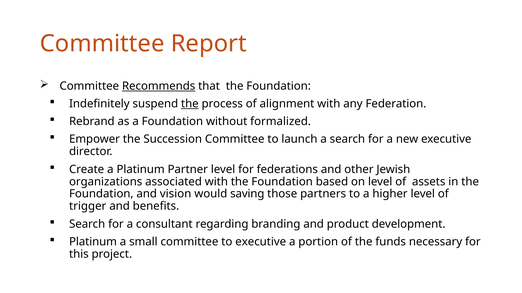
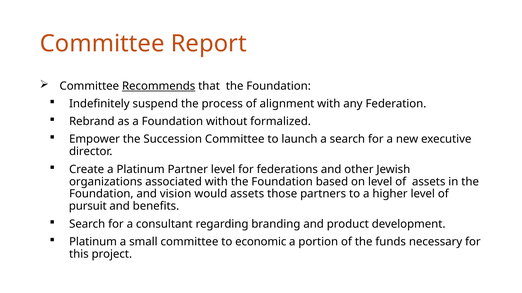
the underline: present -> none (190, 104)
would saving: saving -> assets (247, 194)
trigger: trigger -> pursuit (88, 207)
to executive: executive -> economic (261, 242)
